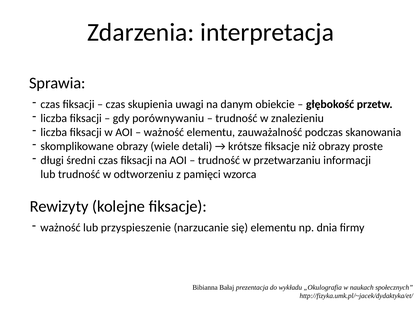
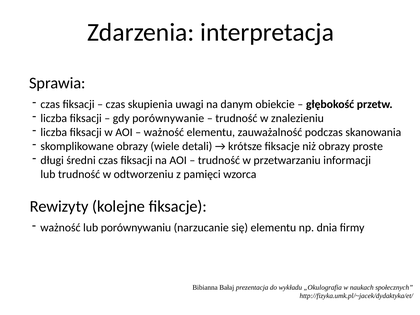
porównywaniu: porównywaniu -> porównywanie (168, 118)
przyspieszenie: przyspieszenie -> porównywaniu (136, 228)
